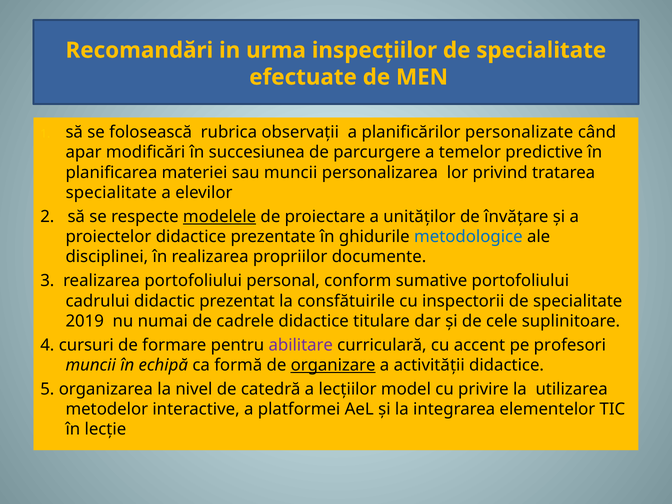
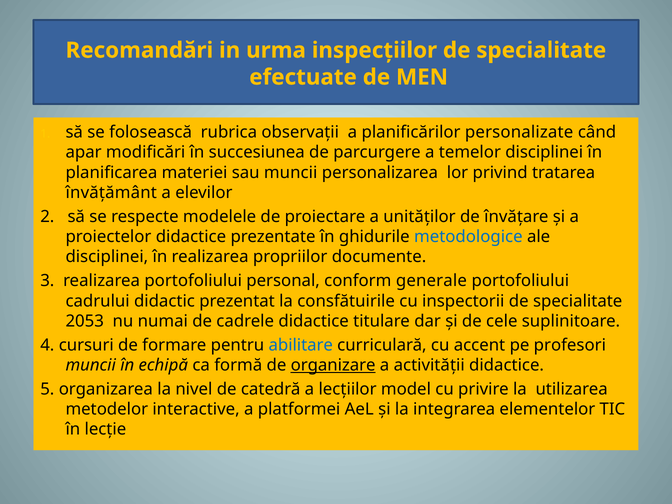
temelor predictive: predictive -> disciplinei (544, 152)
specialitate: specialitate -> învăţământ (111, 193)
modelele underline: present -> none (220, 217)
sumative: sumative -> generale (431, 281)
2019: 2019 -> 2053 (85, 321)
abilitare colour: purple -> blue (301, 345)
